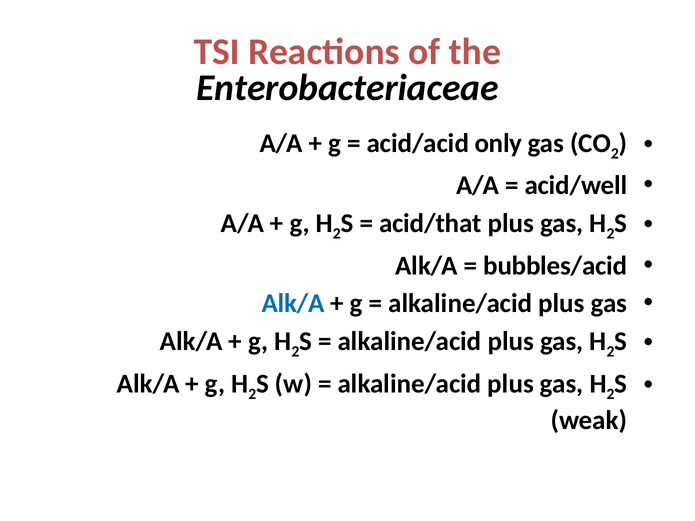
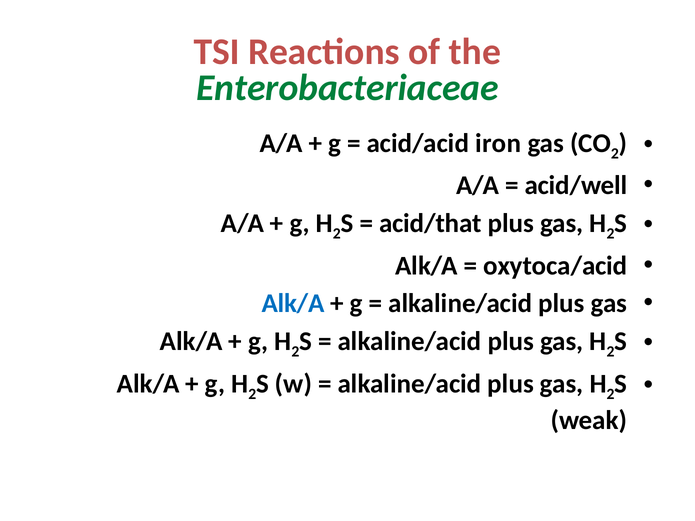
Enterobacteriaceae colour: black -> green (347, 88)
only: only -> iron (498, 143)
bubbles/acid: bubbles/acid -> oxytoca/acid (555, 266)
